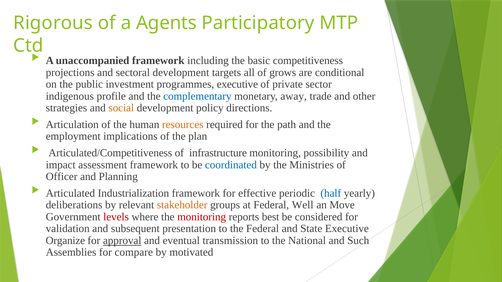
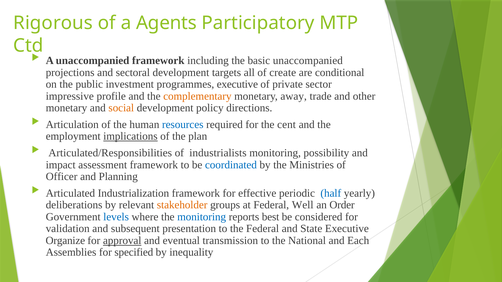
basic competitiveness: competitiveness -> unaccompanied (308, 61)
grows: grows -> create (283, 73)
indigenous: indigenous -> impressive (70, 96)
complementary colour: blue -> orange (197, 96)
strategies: strategies -> monetary (66, 108)
resources colour: orange -> blue (183, 125)
path: path -> cent (287, 125)
implications underline: none -> present (130, 137)
Articulated/Competitiveness: Articulated/Competitiveness -> Articulated/Responsibilities (110, 153)
infrastructure: infrastructure -> industrialists (218, 153)
Move: Move -> Order (342, 205)
levels colour: red -> blue (116, 217)
monitoring colour: red -> blue (202, 217)
Such: Such -> Each (358, 241)
compare: compare -> specified (134, 253)
motivated: motivated -> inequality (191, 253)
